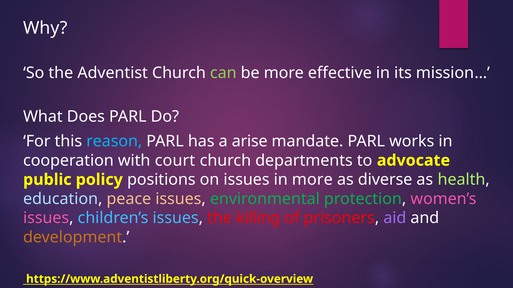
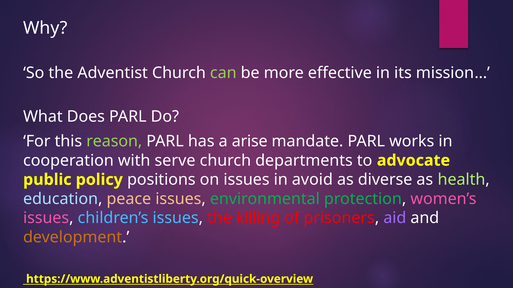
reason colour: light blue -> light green (114, 141)
court: court -> serve (175, 161)
in more: more -> avoid (312, 180)
